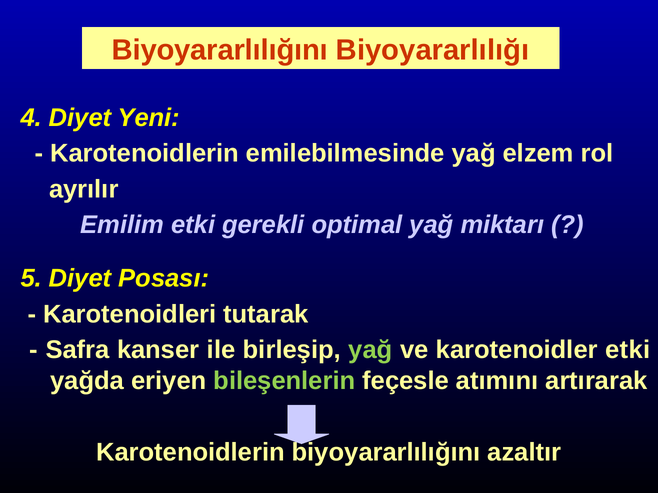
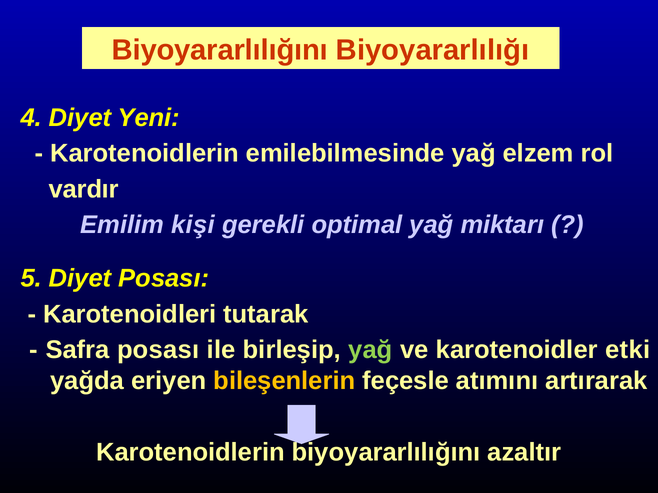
ayrılır: ayrılır -> vardır (84, 189)
Emilim etki: etki -> kişi (193, 225)
Safra kanser: kanser -> posası (158, 350)
bileşenlerin colour: light green -> yellow (284, 381)
